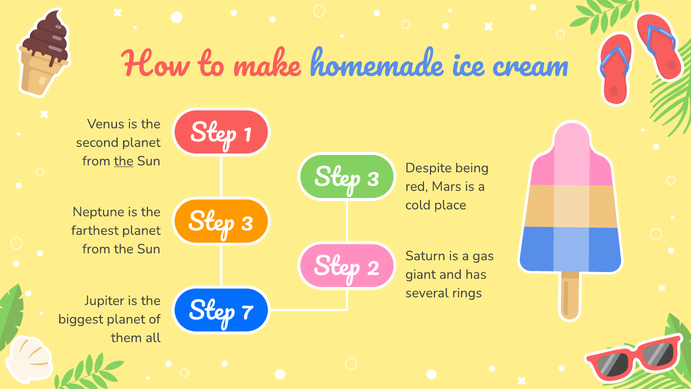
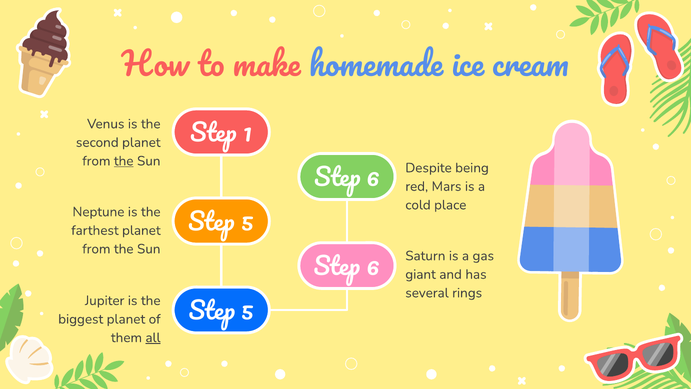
3: 3 -> 6 (373, 178)
3: 3 -> 5 (247, 223)
2: 2 -> 6 (373, 267)
7: 7 -> 5 (248, 311)
all underline: none -> present (153, 337)
